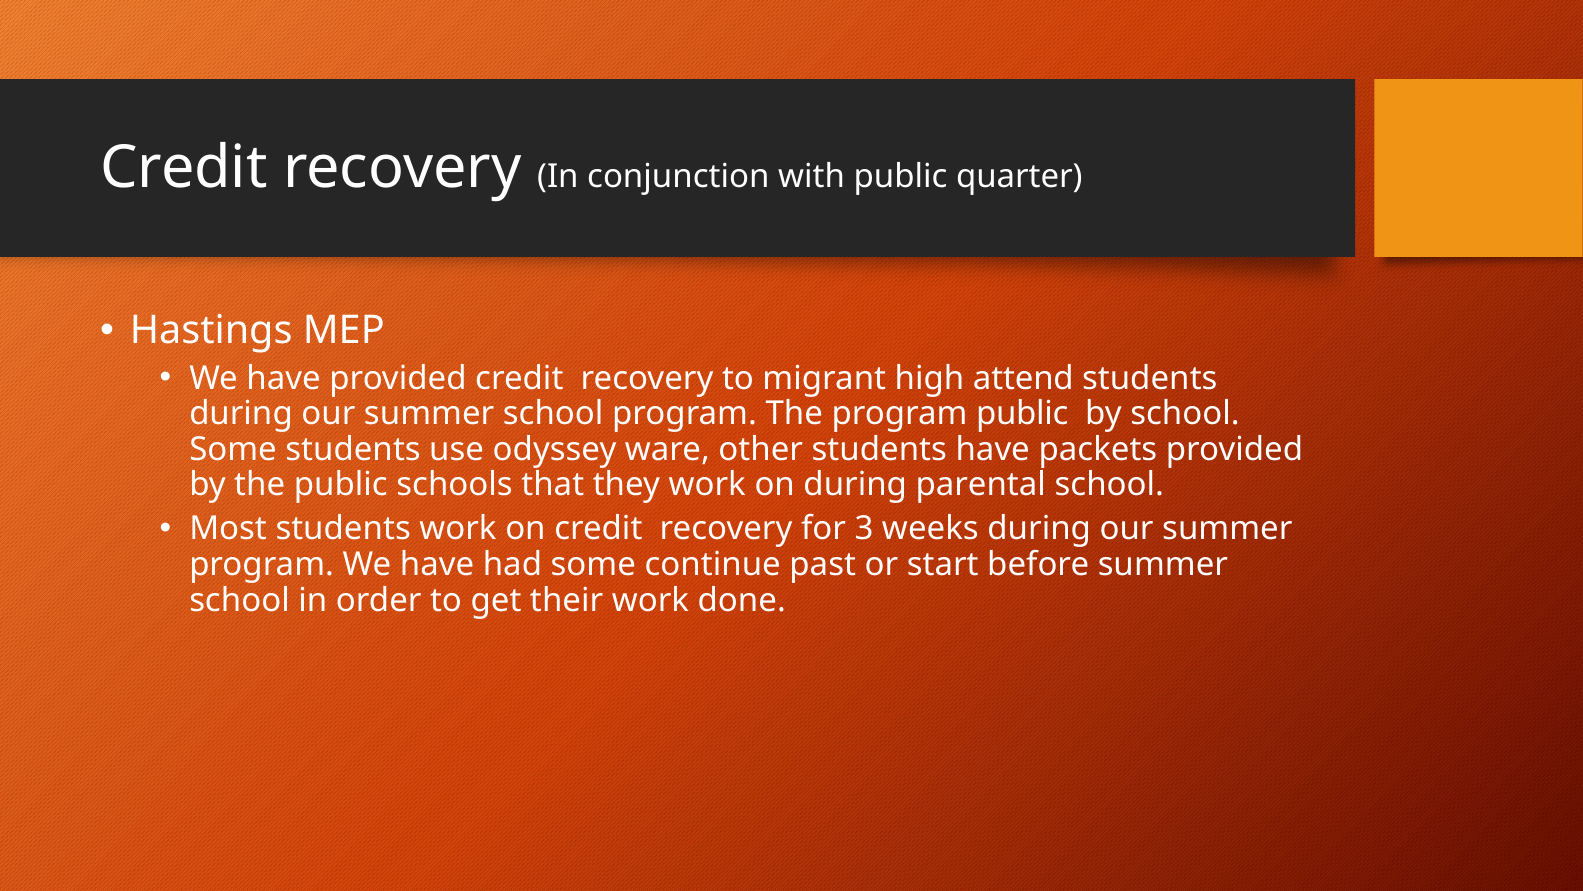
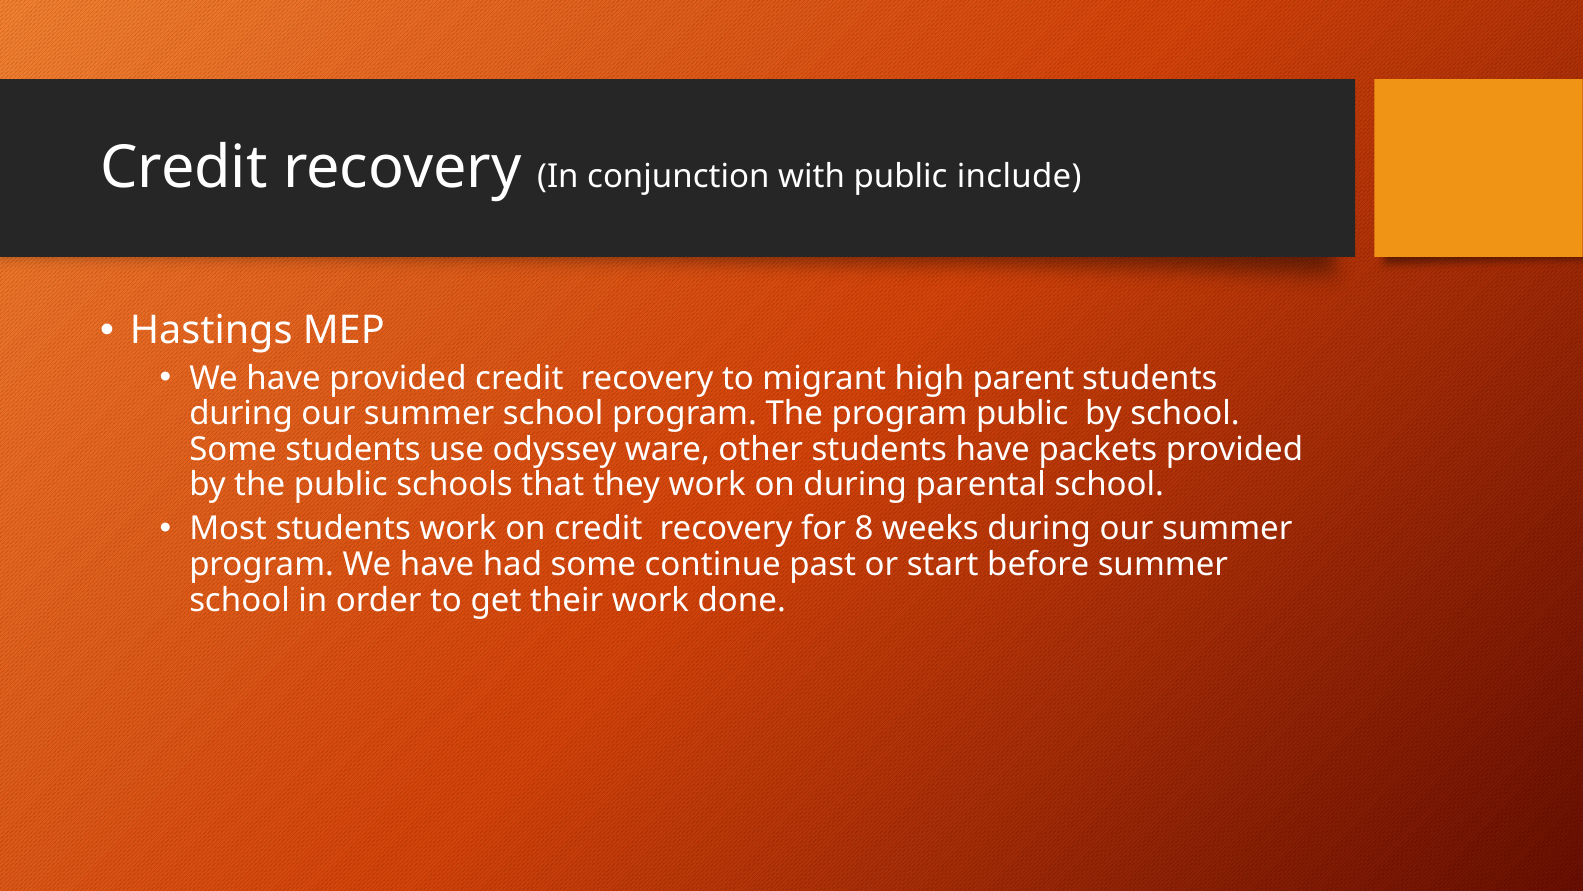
quarter: quarter -> include (1019, 176)
attend: attend -> parent (1023, 378)
3: 3 -> 8 (864, 529)
